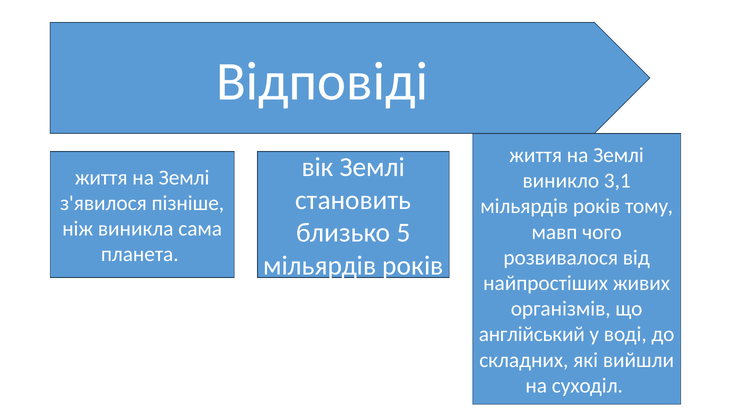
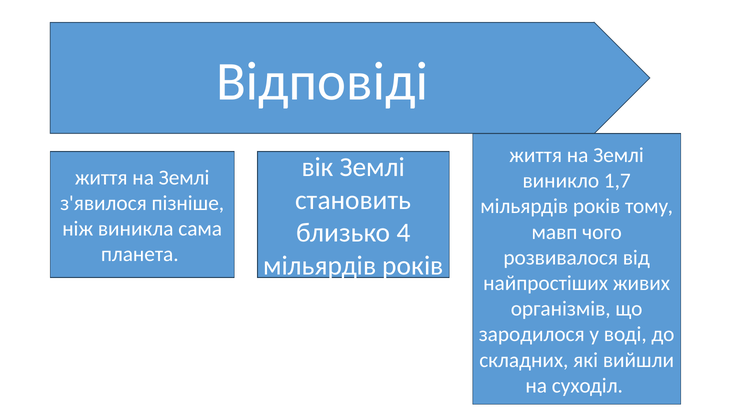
3,1: 3,1 -> 1,7 (617, 181)
5: 5 -> 4 (403, 233)
англійський: англійський -> зародилося (532, 335)
